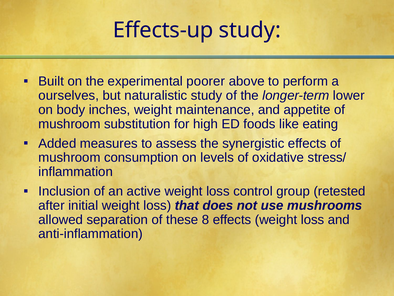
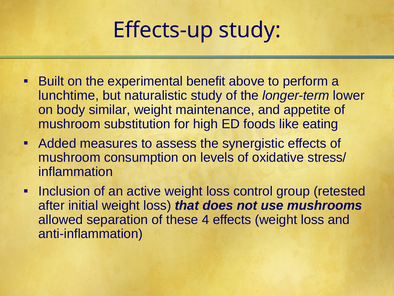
poorer: poorer -> benefit (206, 81)
ourselves: ourselves -> lunchtime (69, 95)
inches: inches -> similar (110, 110)
8: 8 -> 4 (206, 219)
